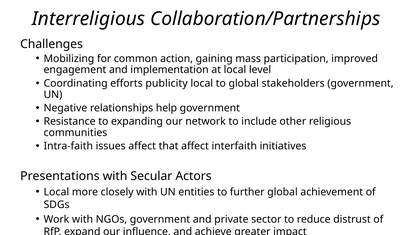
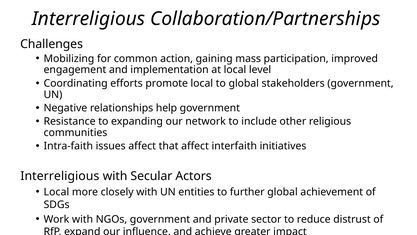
publicity: publicity -> promote (167, 83)
Presentations: Presentations -> Interreligious (60, 176)
